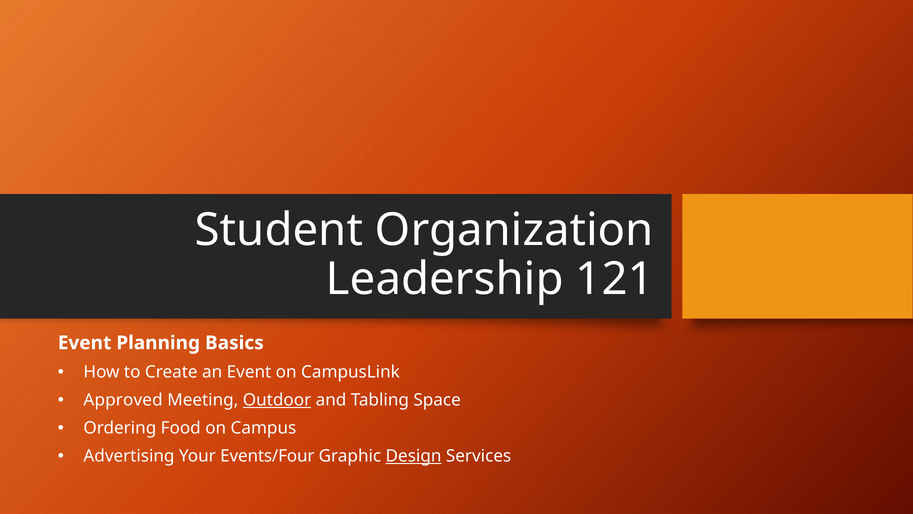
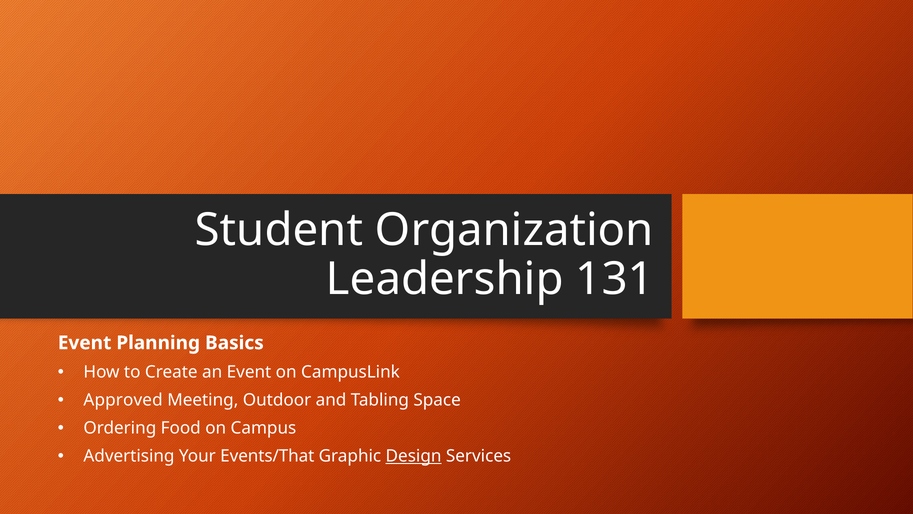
121: 121 -> 131 (615, 279)
Outdoor underline: present -> none (277, 400)
Events/Four: Events/Four -> Events/That (267, 456)
